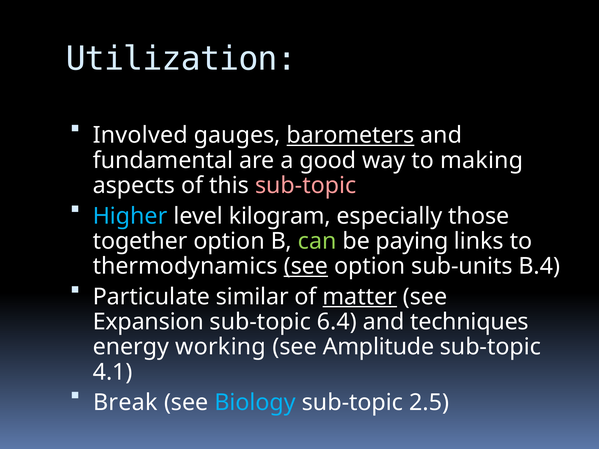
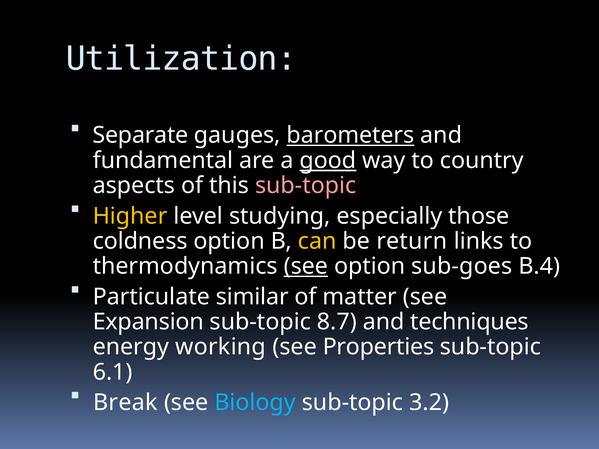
Involved: Involved -> Separate (140, 135)
good underline: none -> present (328, 161)
making: making -> country (482, 161)
Higher colour: light blue -> yellow (130, 216)
kilogram: kilogram -> studying (280, 216)
together: together -> coldness (140, 241)
can colour: light green -> yellow (317, 241)
paying: paying -> return (412, 241)
sub-units: sub-units -> sub-goes (462, 266)
matter underline: present -> none (360, 297)
6.4: 6.4 -> 8.7 (337, 322)
Amplitude: Amplitude -> Properties (378, 347)
4.1: 4.1 -> 6.1 (113, 372)
2.5: 2.5 -> 3.2 (429, 403)
